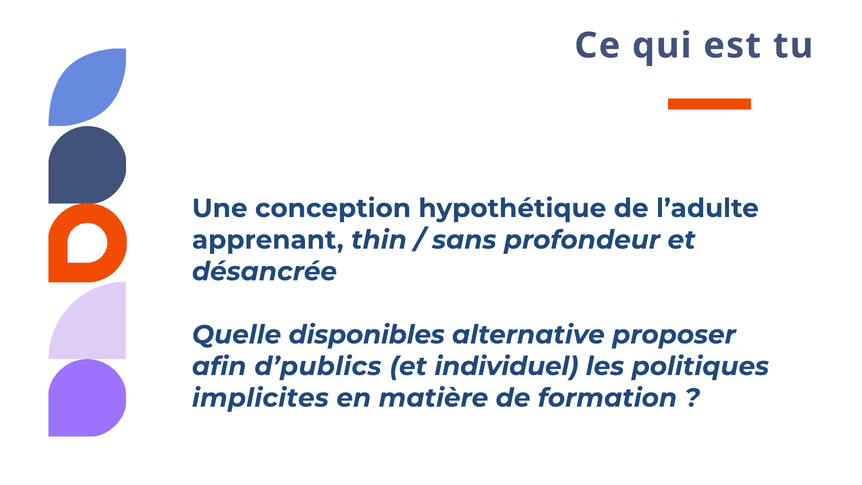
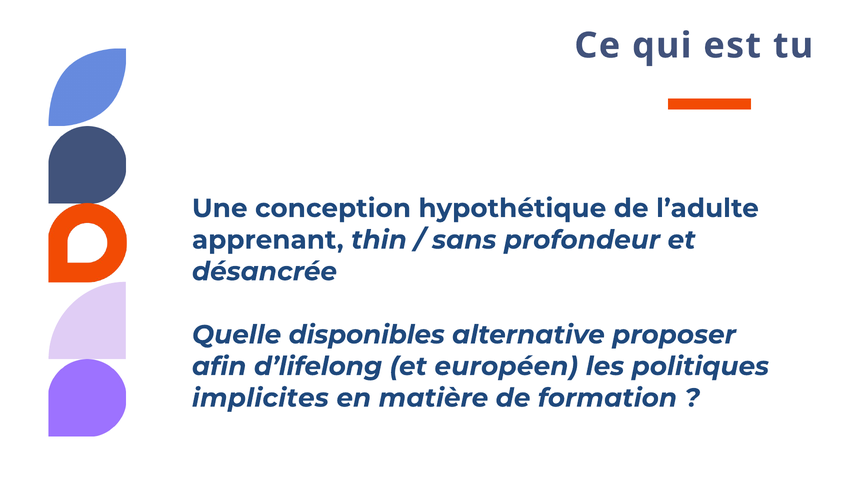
d’publics: d’publics -> d’lifelong (318, 366)
individuel: individuel -> européen (506, 366)
